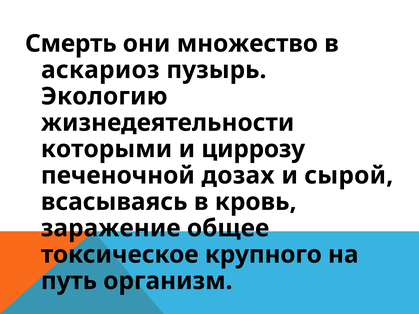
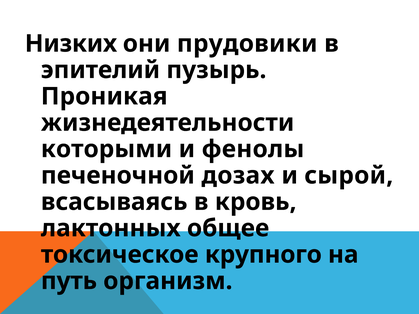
Смерть: Смерть -> Низких (71, 44)
множество: множество -> прудовики (247, 44)
аскариоз: аскариоз -> эпителий (100, 70)
Экологию: Экологию -> Проникая (104, 96)
циррозу: циррозу -> фенолы (253, 149)
заражение: заражение -> лактонных (111, 228)
